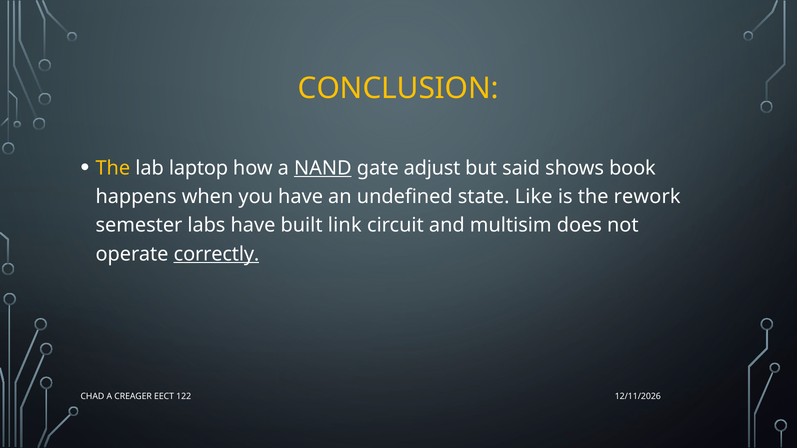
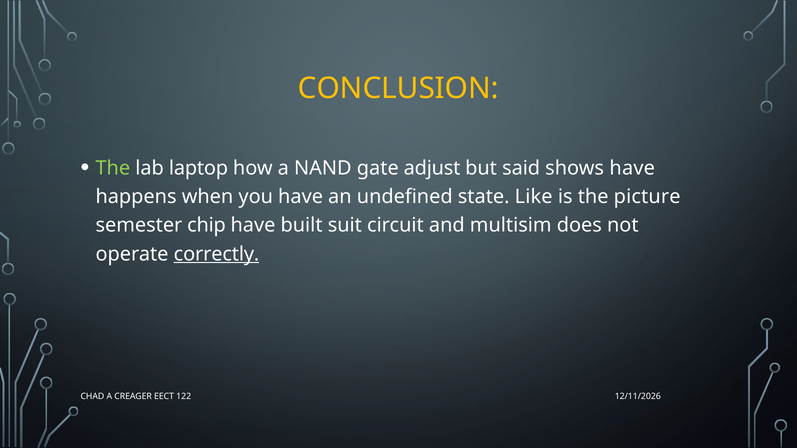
The colour: yellow -> light green (113, 168)
NAND underline: present -> none (323, 168)
shows book: book -> have (632, 168)
rework: rework -> picture (647, 197)
labs: labs -> chip (207, 226)
link: link -> suit (345, 226)
